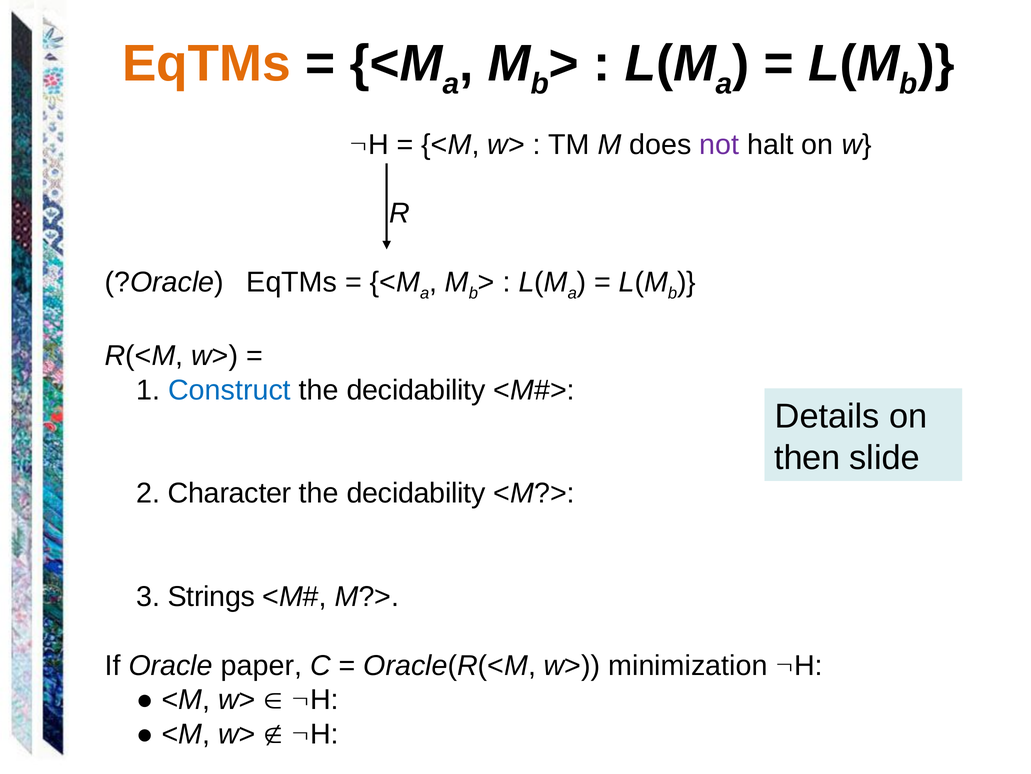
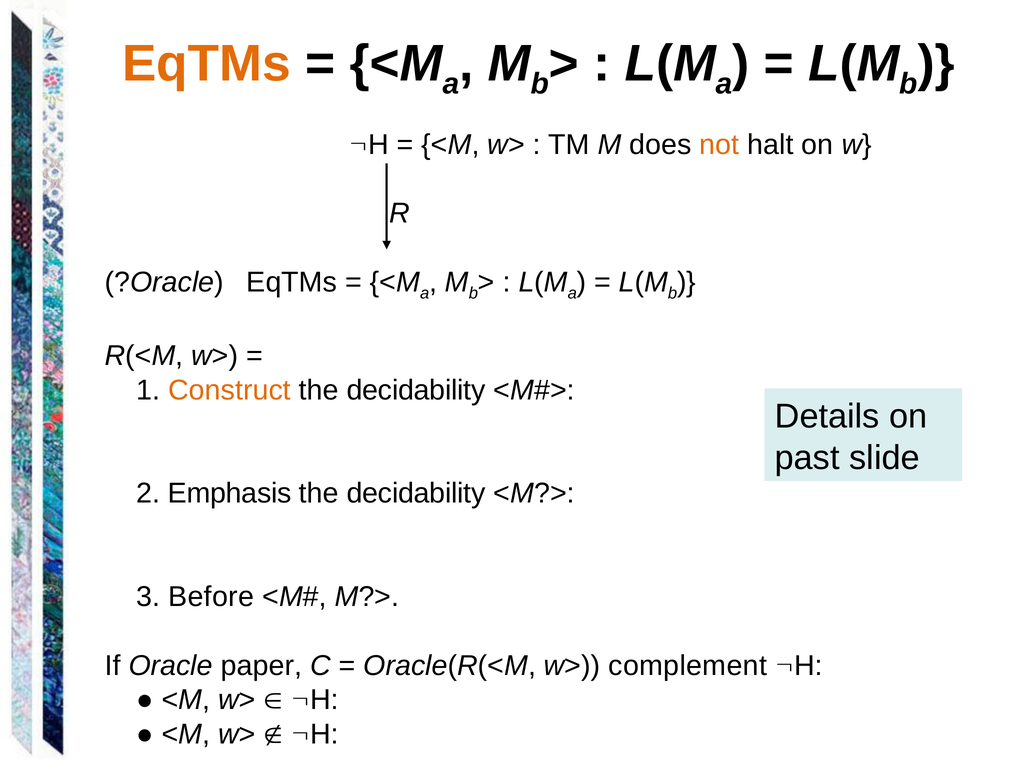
not colour: purple -> orange (719, 145)
Construct colour: blue -> orange (229, 390)
then: then -> past (807, 457)
Character: Character -> Emphasis (230, 493)
Strings: Strings -> Before (211, 596)
minimization: minimization -> complement (688, 665)
